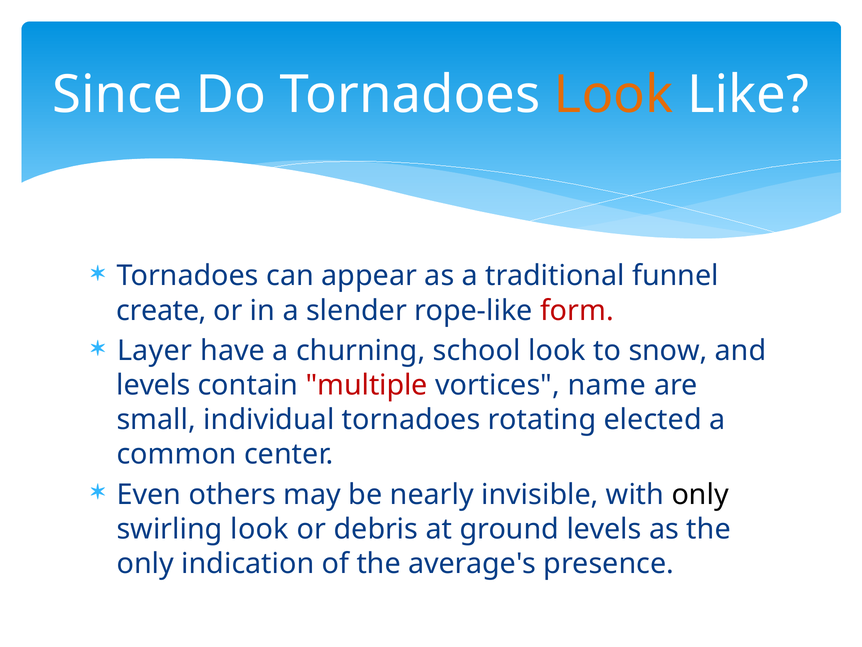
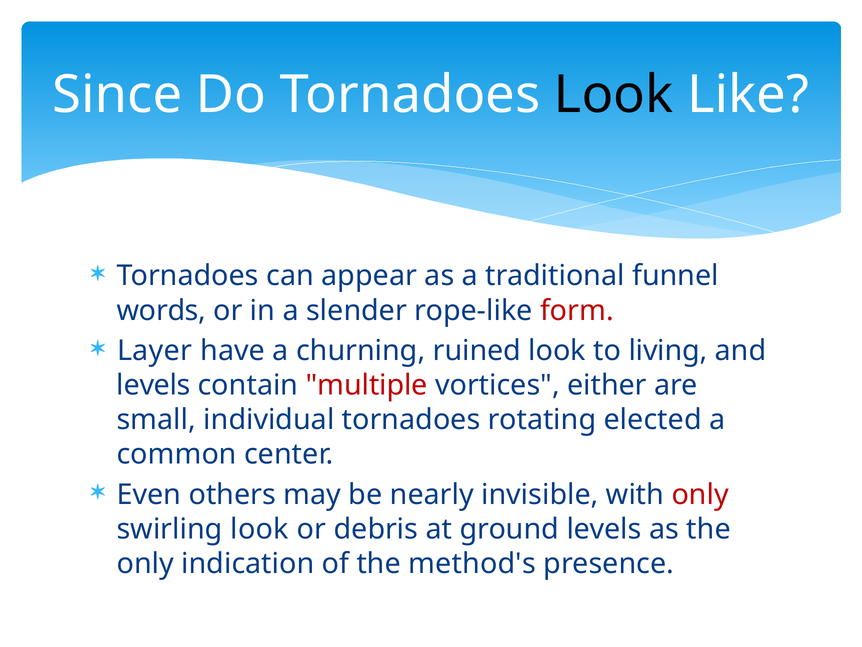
Look colour: orange -> black (614, 95)
create: create -> words (161, 310)
school: school -> ruined (477, 350)
snow: snow -> living (668, 350)
name: name -> either (607, 385)
only colour: black -> red (700, 494)
average's: average's -> method's (472, 563)
